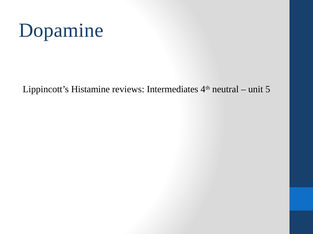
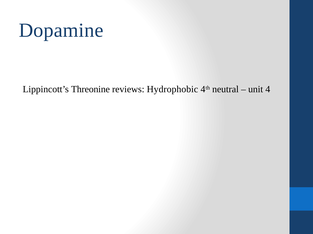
Histamine: Histamine -> Threonine (90, 90)
Intermediates: Intermediates -> Hydrophobic (172, 90)
5: 5 -> 4 (268, 90)
